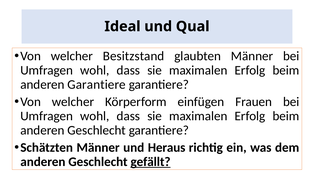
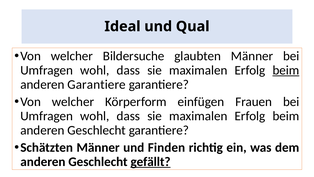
Besitzstand: Besitzstand -> Bildersuche (134, 56)
beim underline: none -> present (286, 70)
Heraus: Heraus -> Finden (166, 147)
